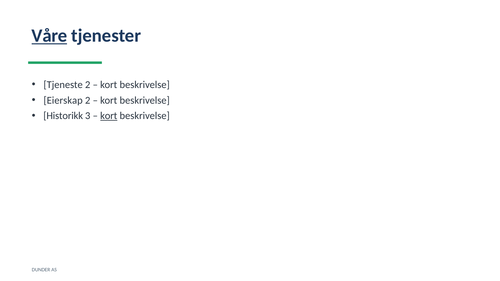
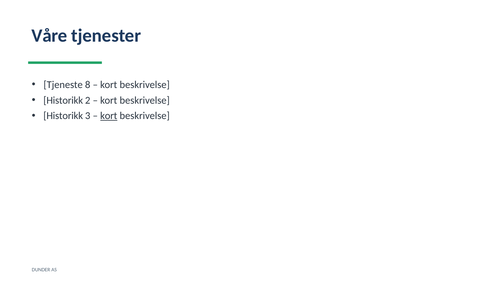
Våre underline: present -> none (49, 36)
Tjeneste 2: 2 -> 8 (88, 85)
Eierskap: Eierskap -> Historikk (63, 100)
